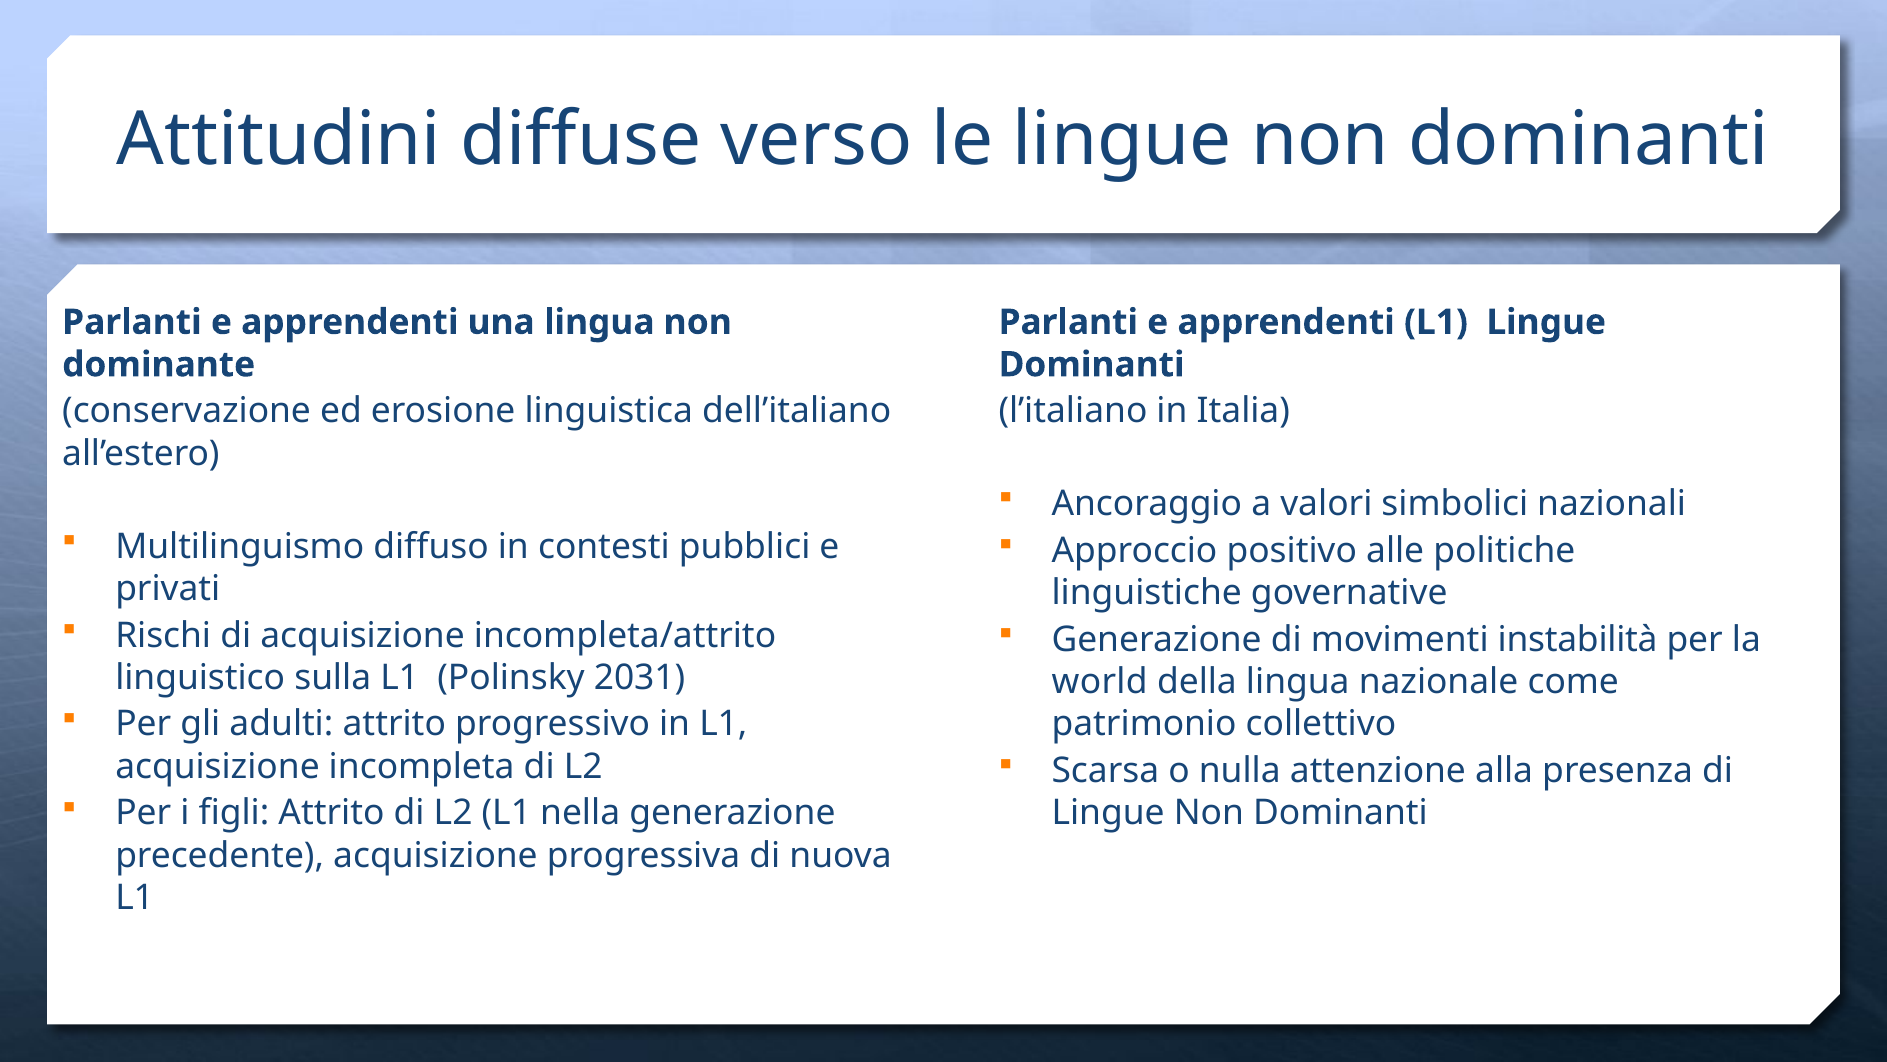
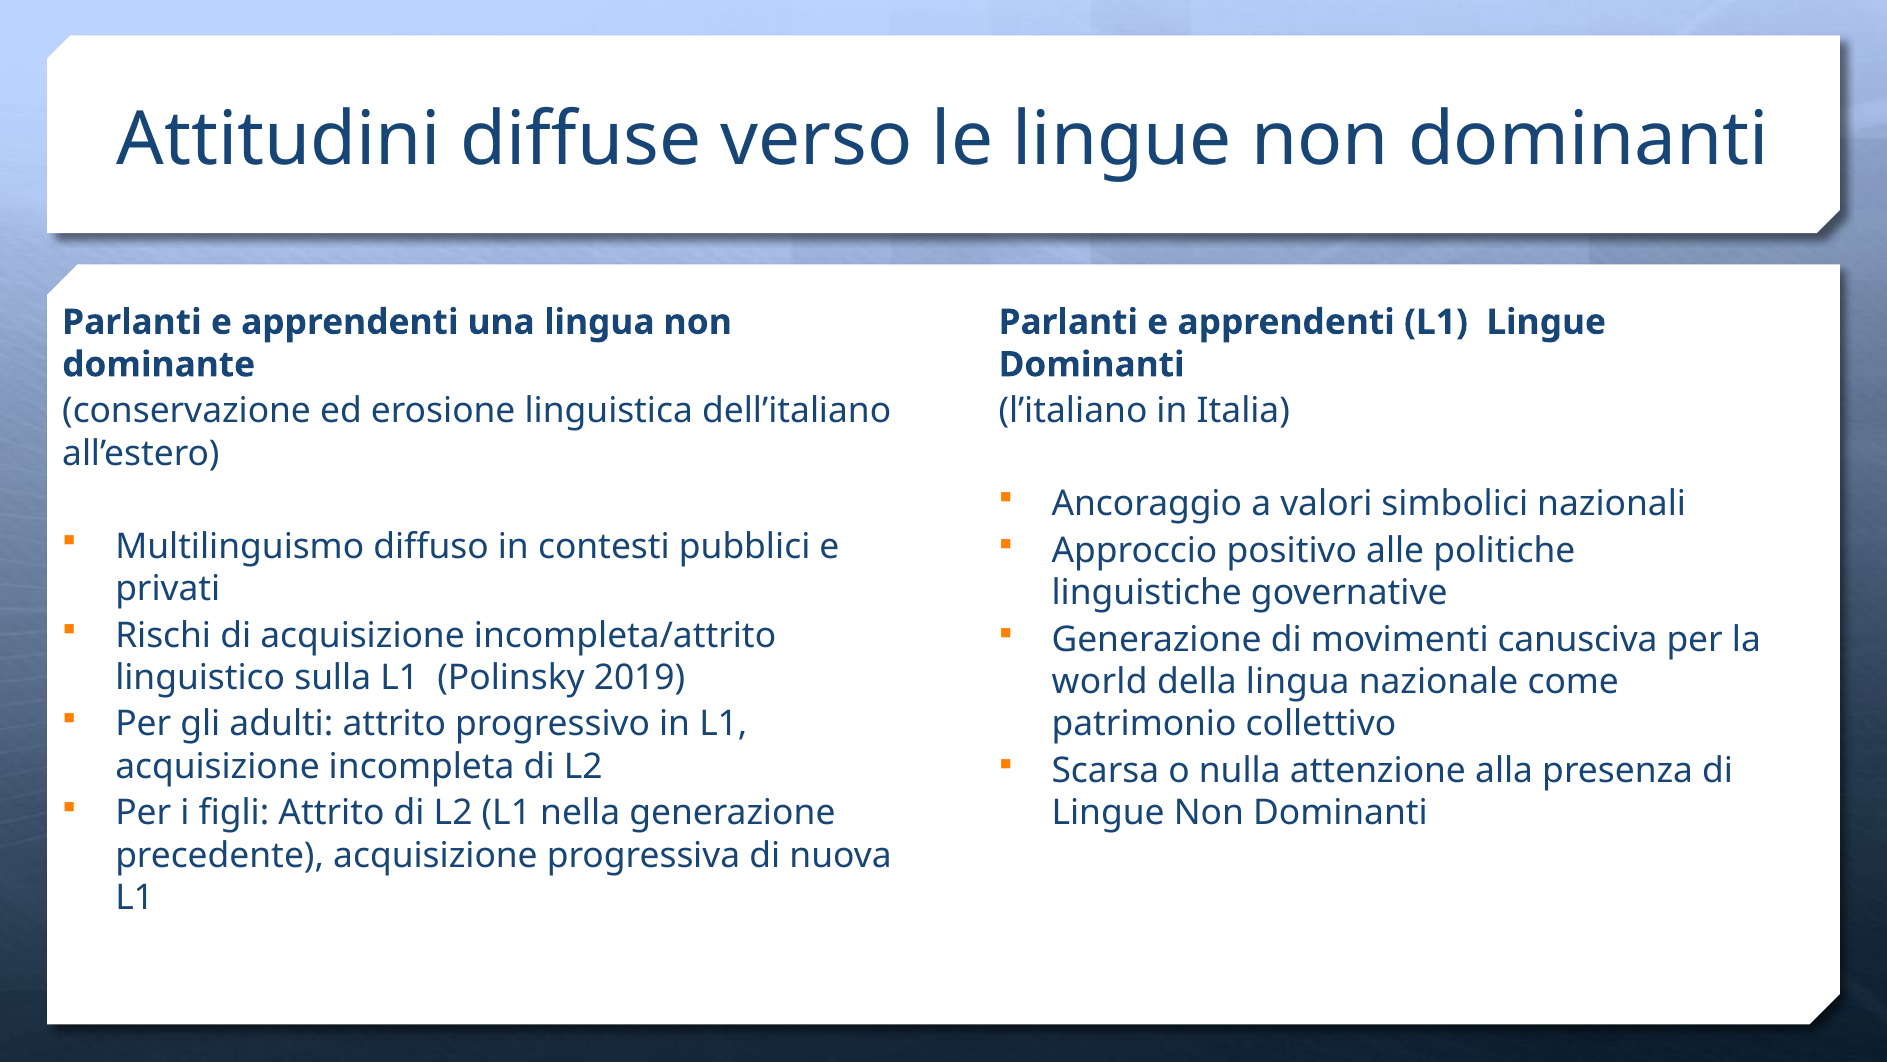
instabilità: instabilità -> canusciva (1578, 639)
2031: 2031 -> 2019 (640, 677)
